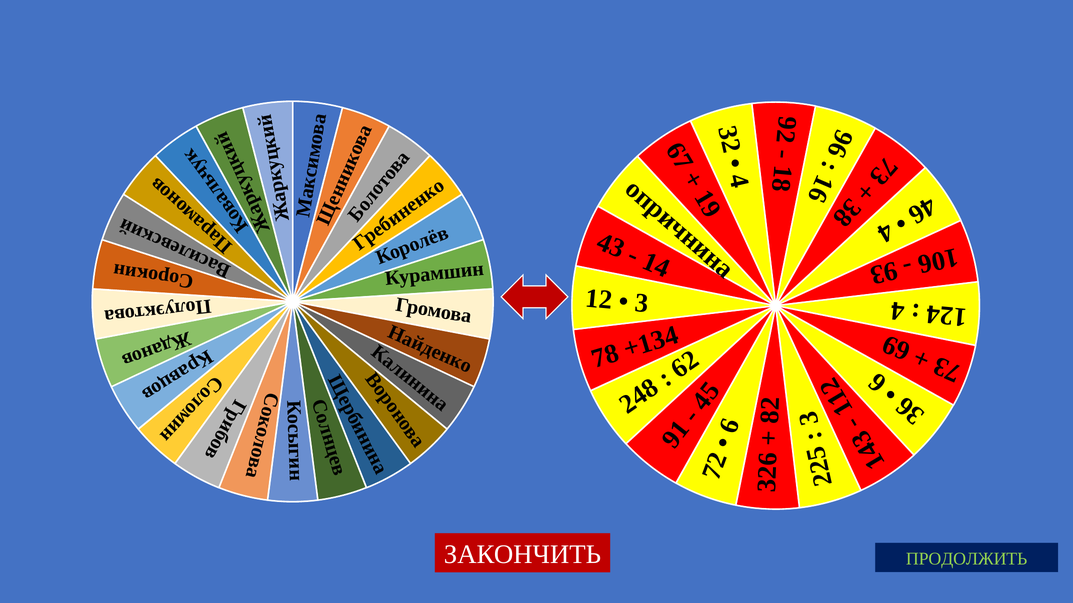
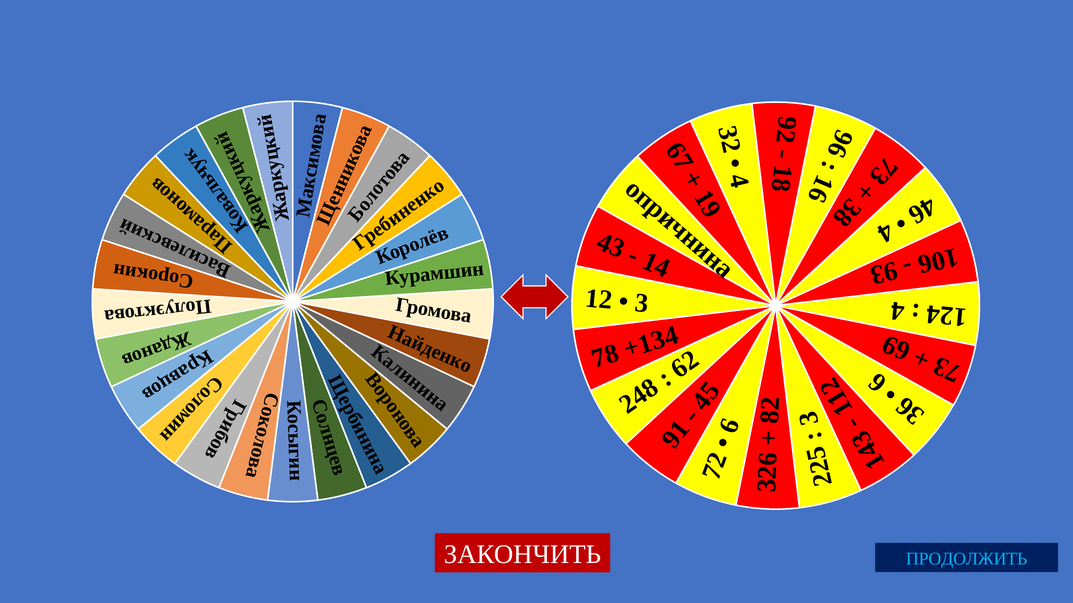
ПРОДОЛЖИТЬ colour: light green -> light blue (967, 559)
